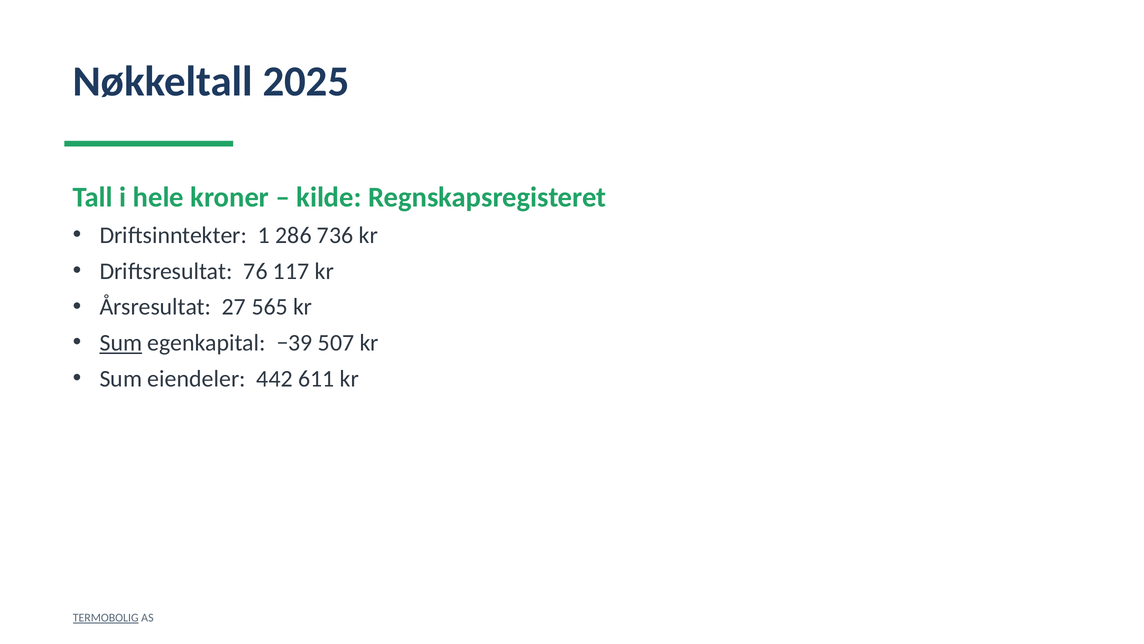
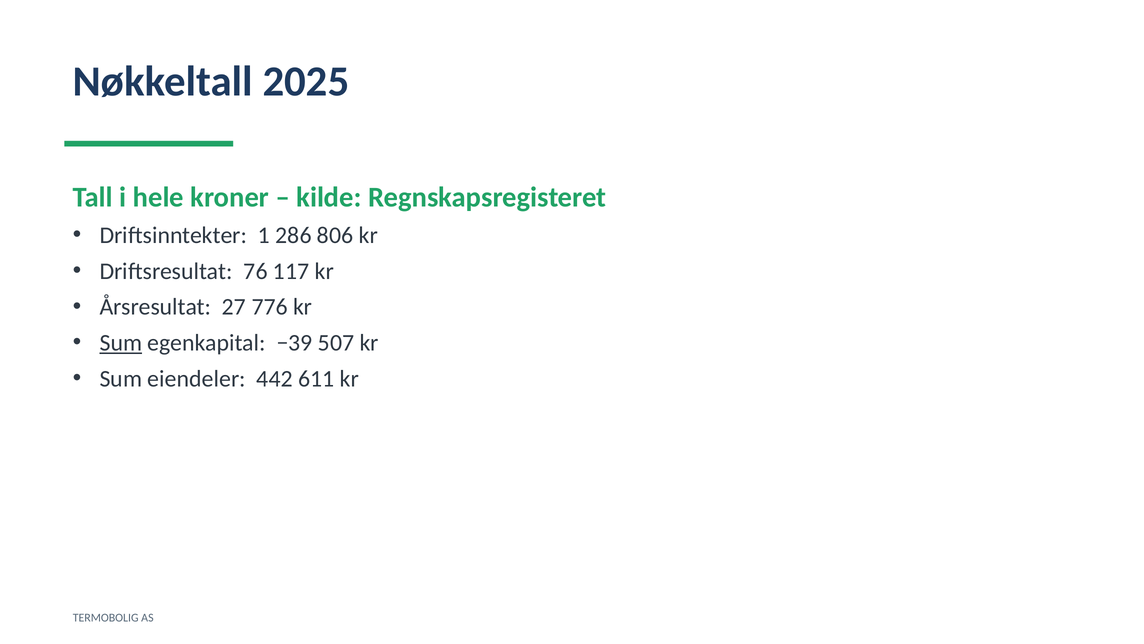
736: 736 -> 806 (335, 235)
565: 565 -> 776 (270, 307)
TERMOBOLIG underline: present -> none (106, 617)
